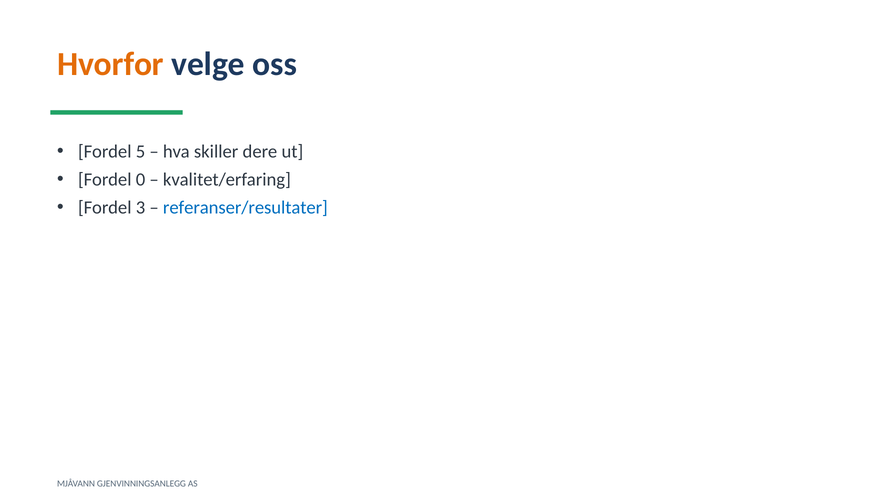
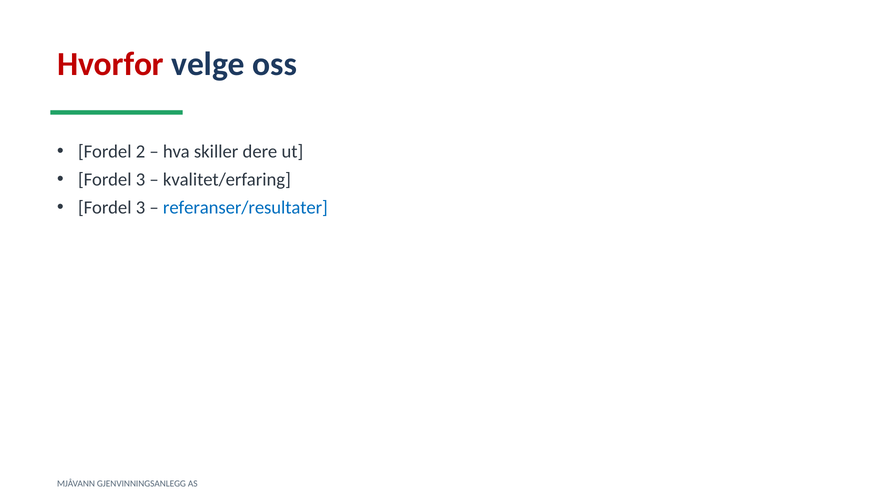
Hvorfor colour: orange -> red (110, 64)
5: 5 -> 2 (141, 152)
0: 0 -> 3 (141, 180)
